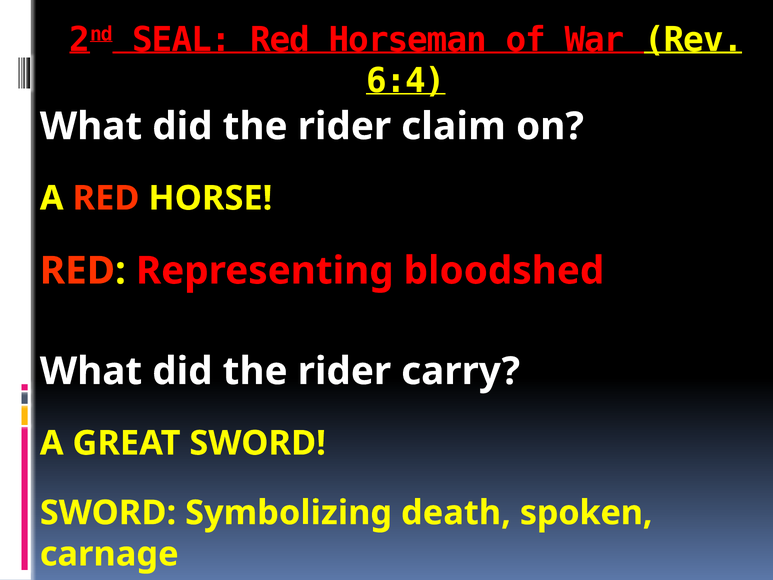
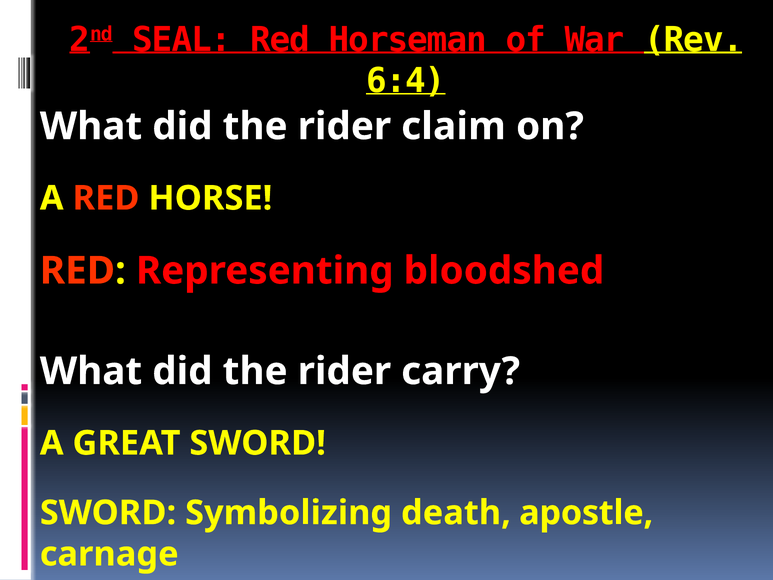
spoken: spoken -> apostle (586, 513)
